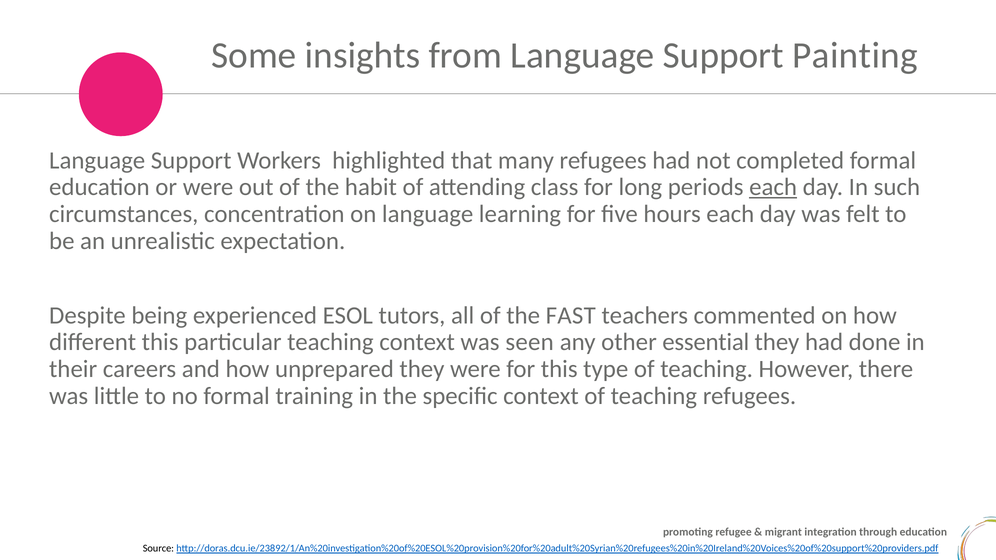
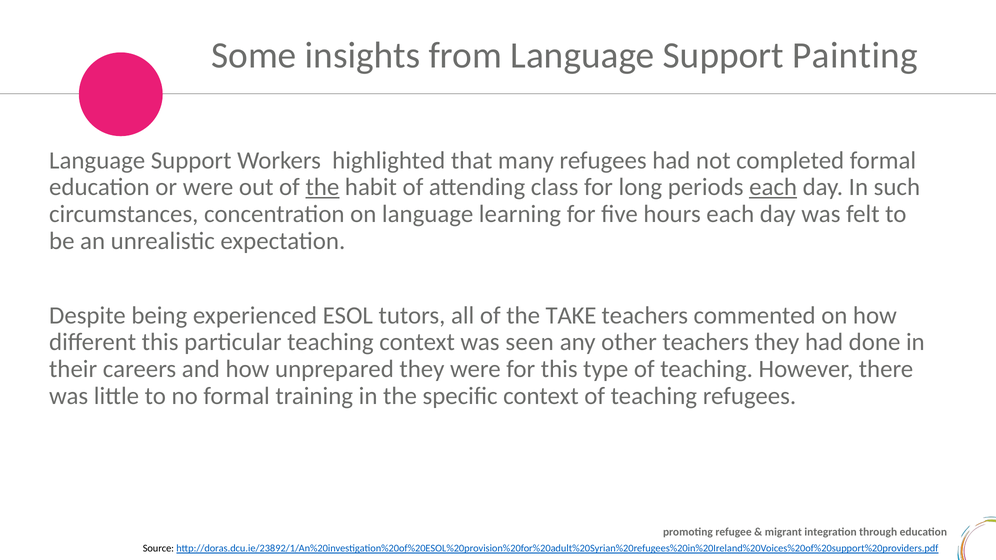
the underline: none -> present (322, 187)
FAST: FAST -> TAKE (571, 316)
other essential: essential -> teachers (706, 342)
